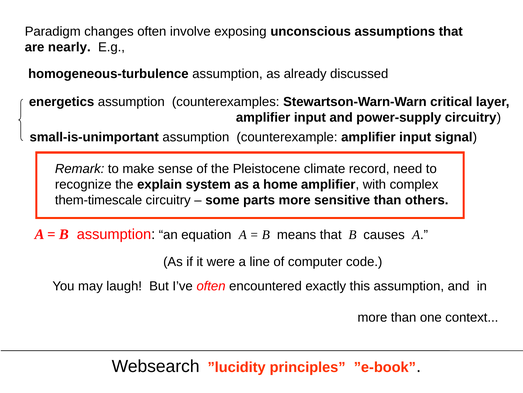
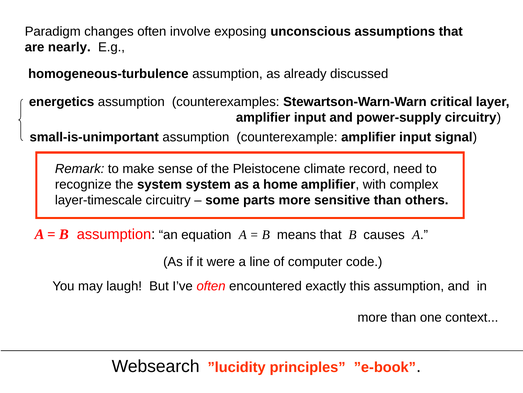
the explain: explain -> system (160, 184)
them-timescale: them-timescale -> layer-timescale (99, 200)
